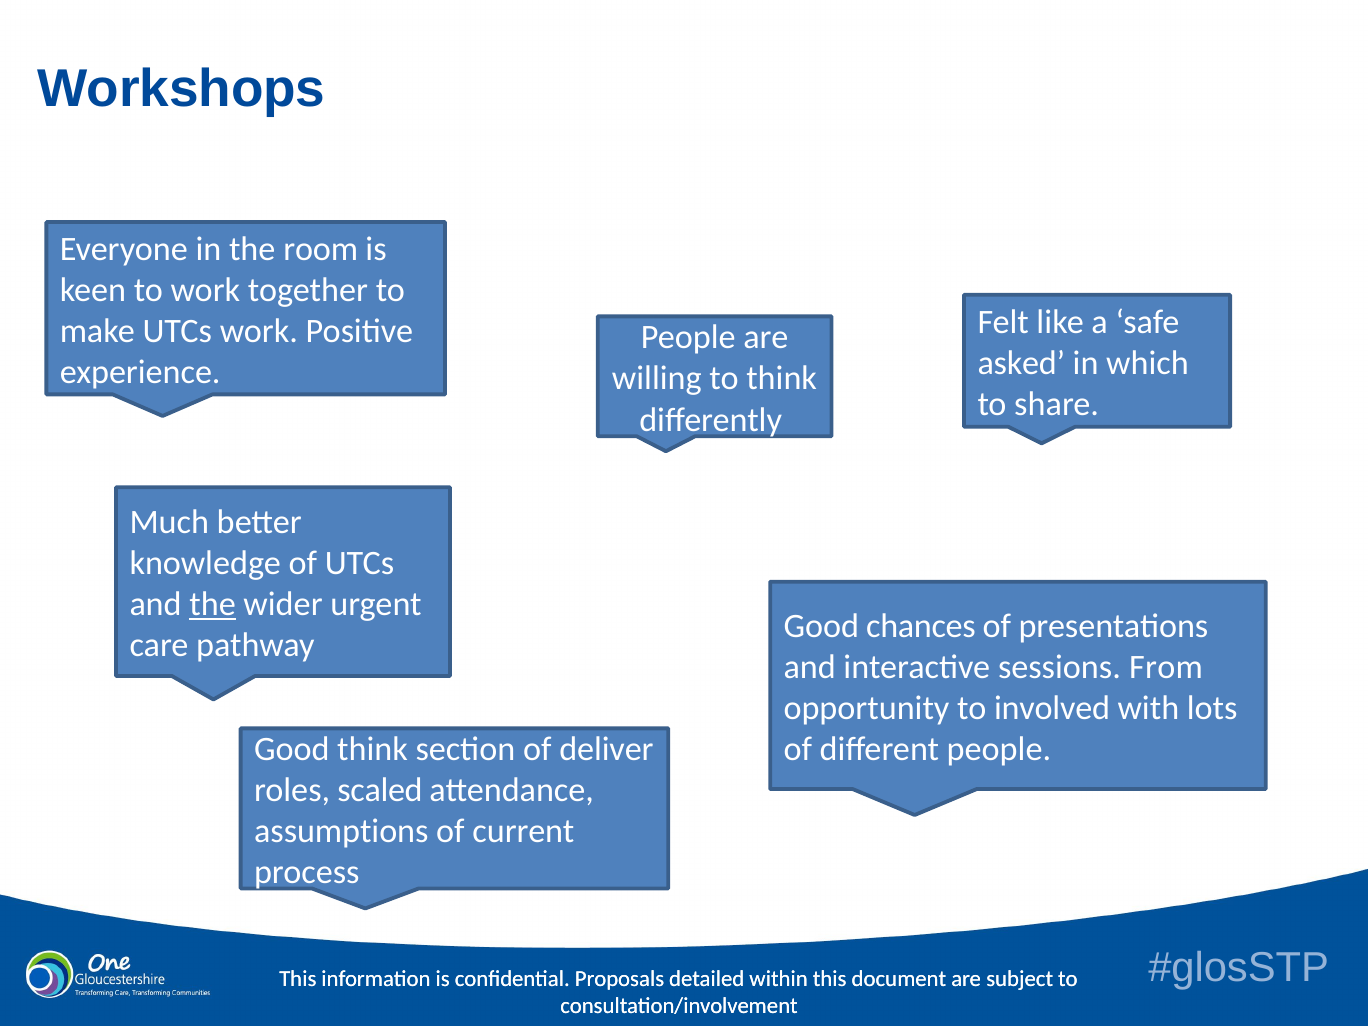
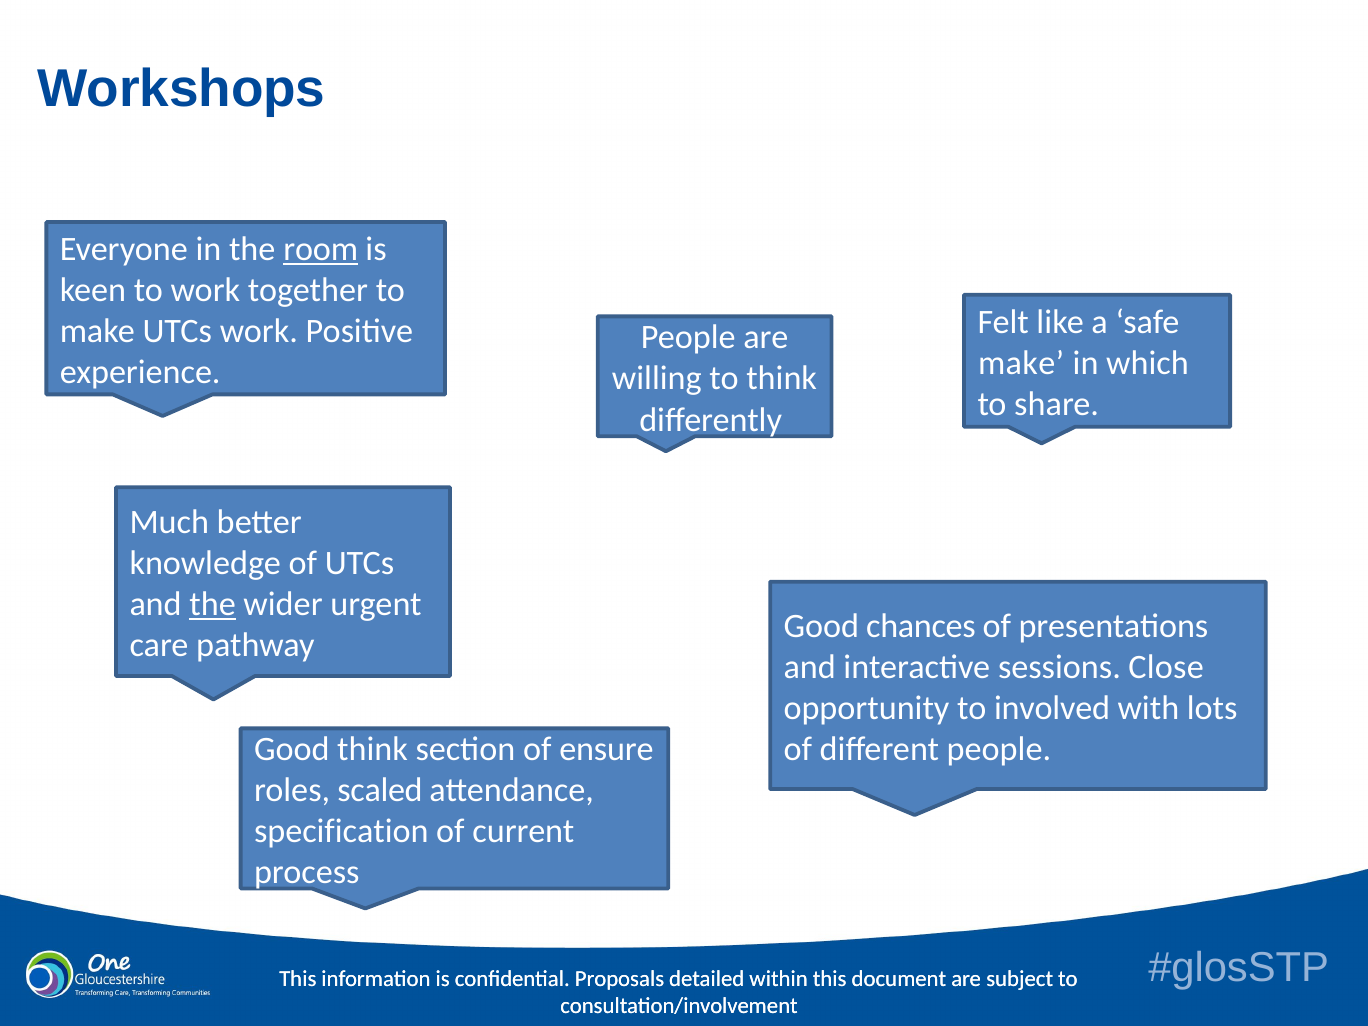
room underline: none -> present (321, 249)
asked: asked -> make (1021, 363)
From: From -> Close (1166, 667)
deliver: deliver -> ensure (606, 749)
assumptions: assumptions -> specification (341, 831)
